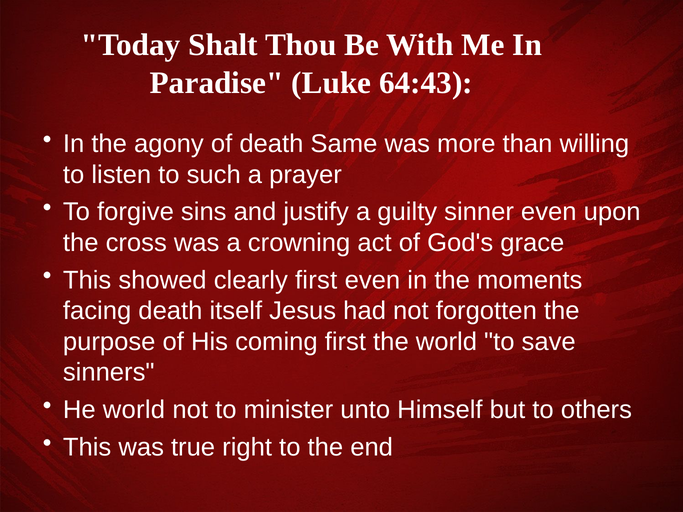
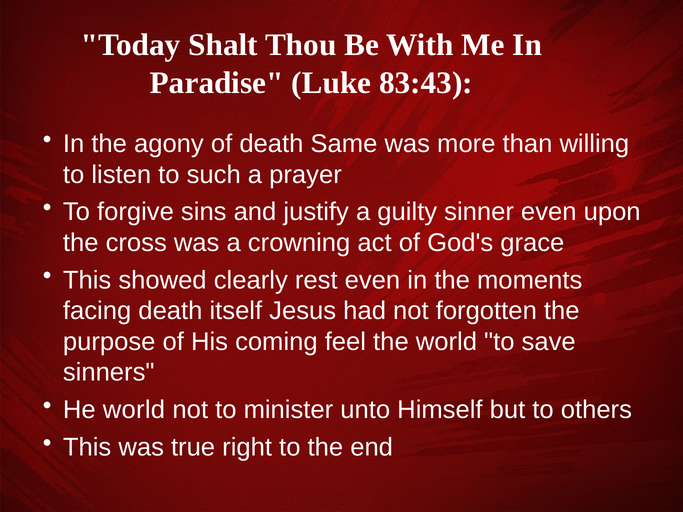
64:43: 64:43 -> 83:43 (426, 83)
clearly first: first -> rest (316, 280)
coming first: first -> feel (345, 342)
